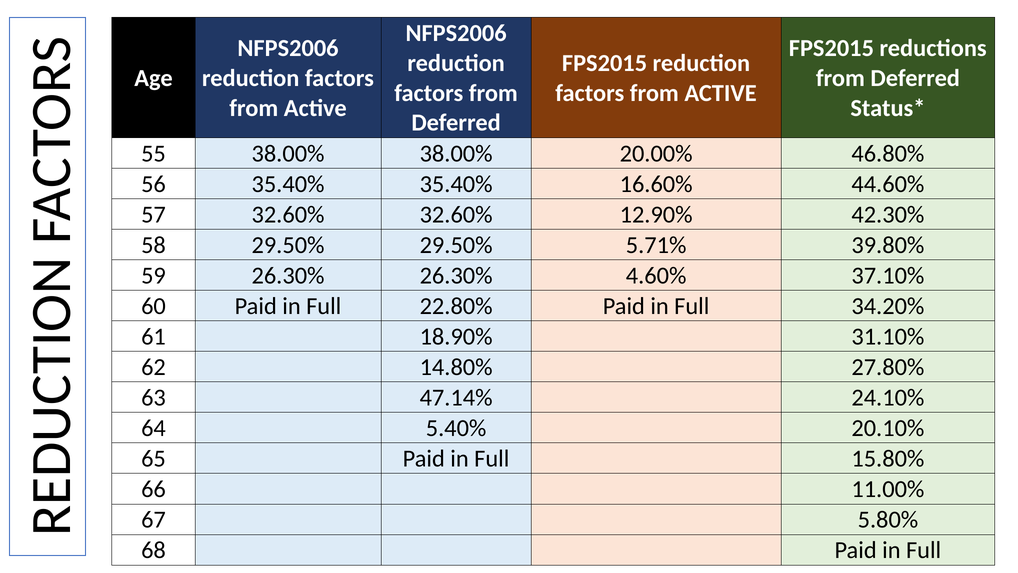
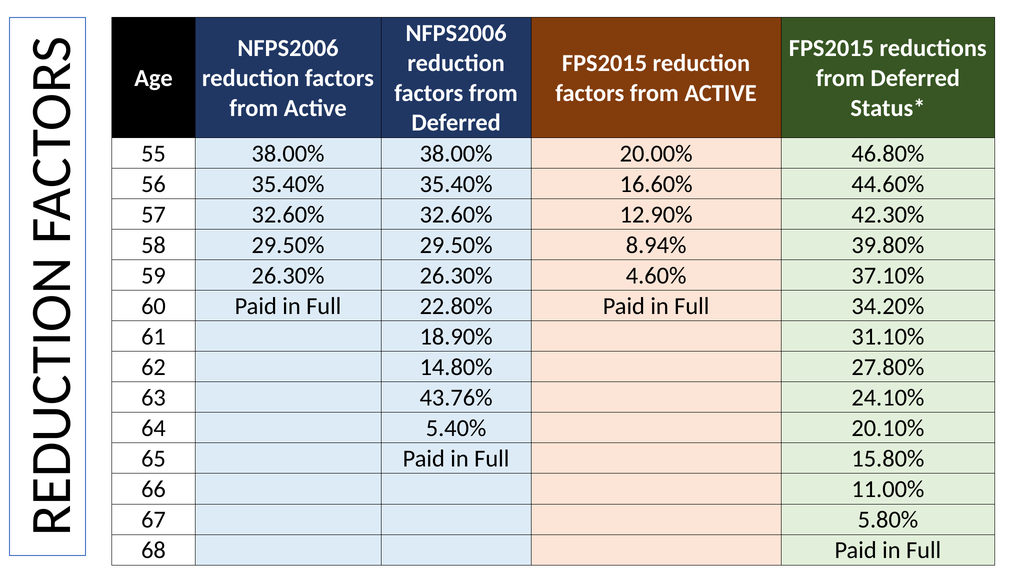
5.71%: 5.71% -> 8.94% (656, 245)
47.14%: 47.14% -> 43.76% (456, 397)
